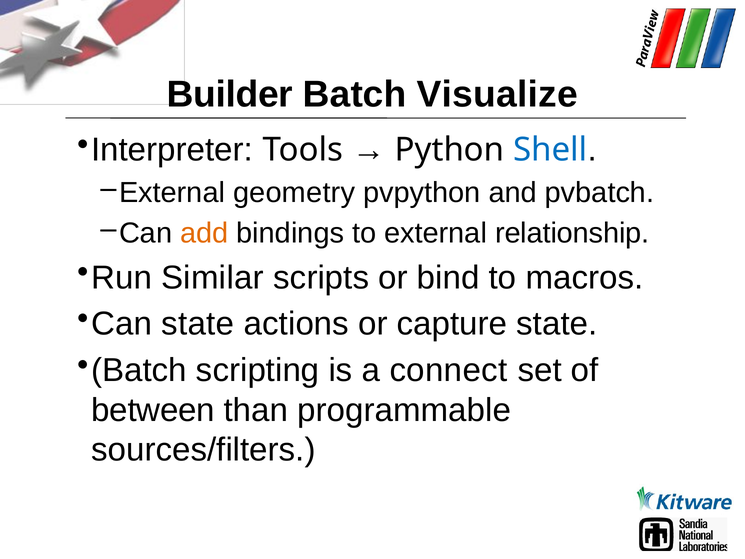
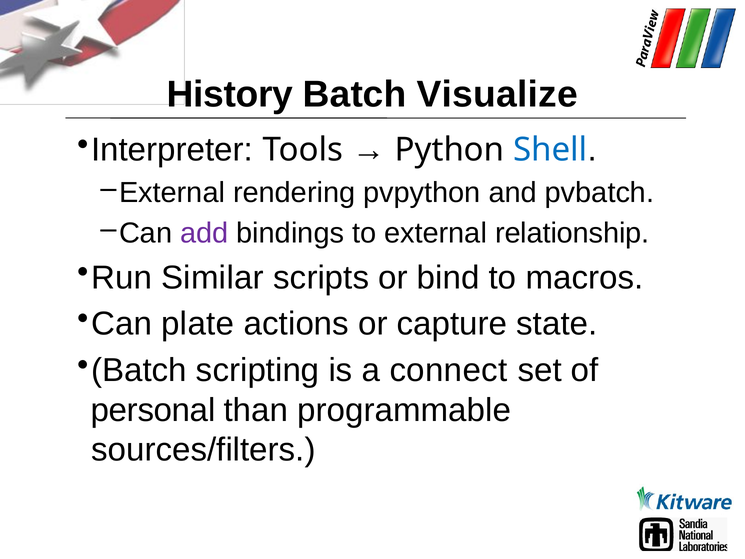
Builder: Builder -> History (230, 95)
geometry: geometry -> rendering (294, 193)
add colour: orange -> purple (204, 233)
Can state: state -> plate (198, 324)
between: between -> personal (153, 410)
